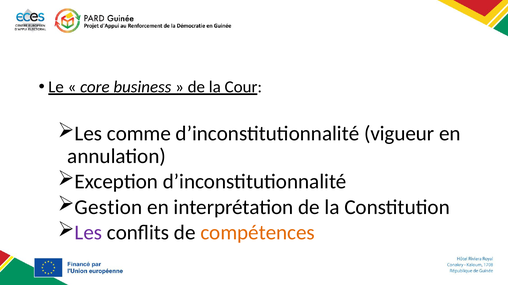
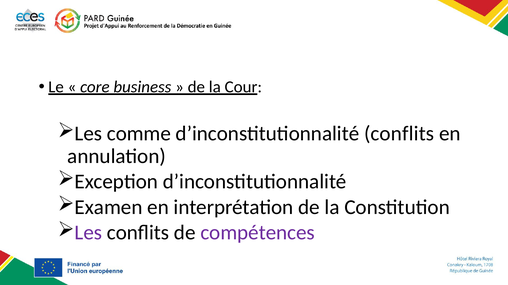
d’inconstitutionnalité vigueur: vigueur -> conflits (399, 134)
Gestion: Gestion -> Examen (109, 208)
compétences colour: orange -> purple (258, 233)
